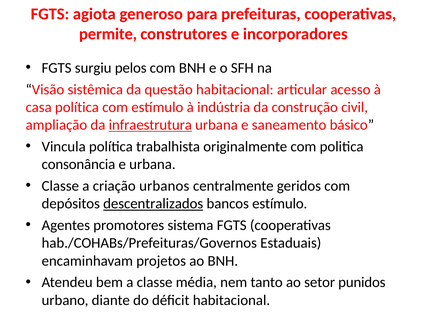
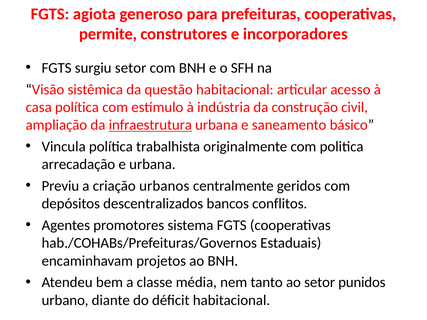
surgiu pelos: pelos -> setor (131, 68)
consonância: consonância -> arrecadação (78, 164)
Classe: Classe -> Previu (60, 186)
descentralizados underline: present -> none (153, 204)
bancos estímulo: estímulo -> conflitos (280, 204)
